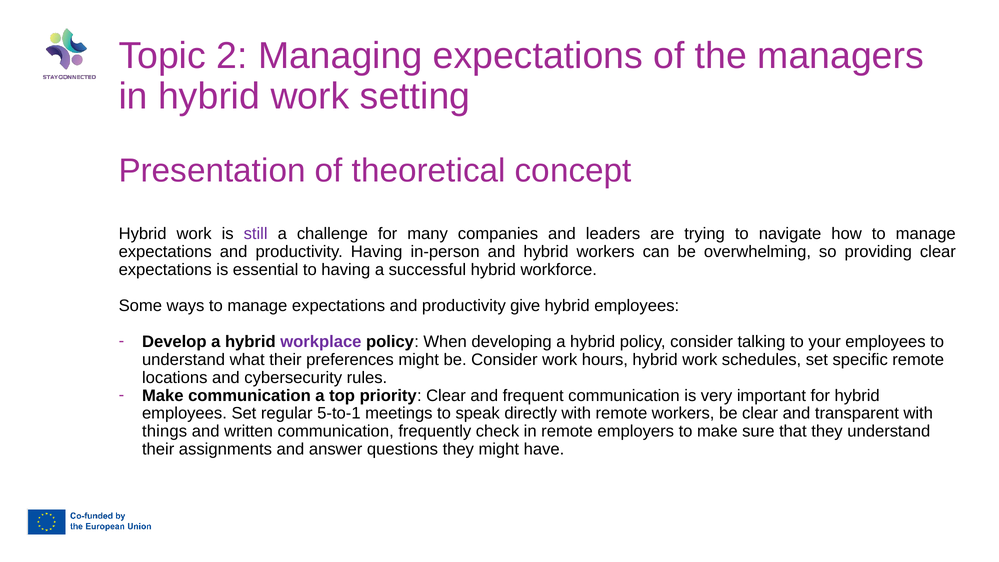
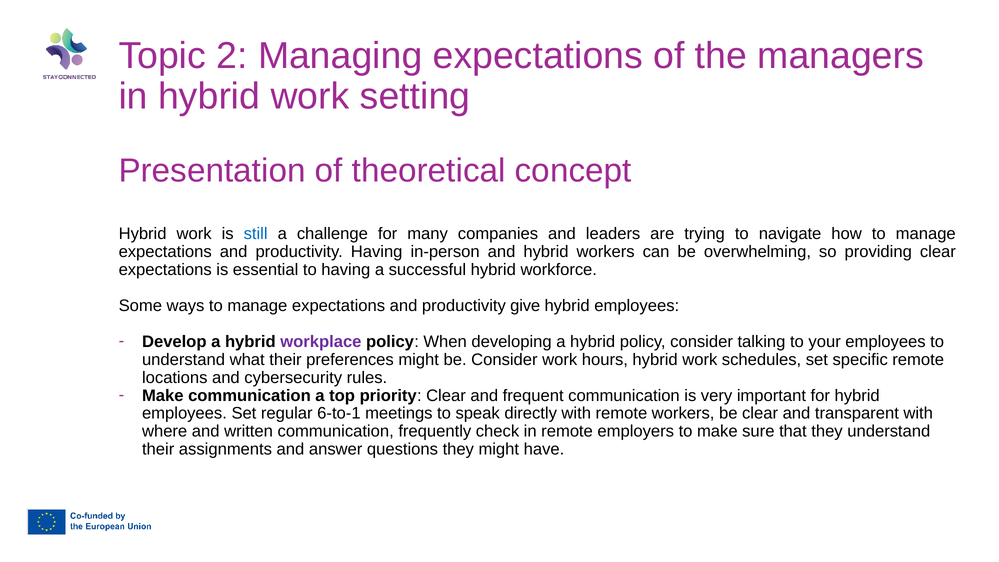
still colour: purple -> blue (256, 234)
5-to-1: 5-to-1 -> 6-to-1 (339, 413)
things: things -> where (165, 431)
